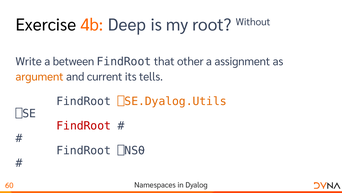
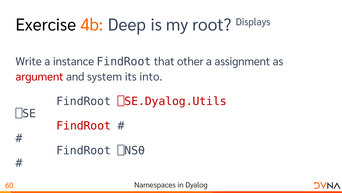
Without: Without -> Displays (253, 22)
between: between -> instance (74, 61)
argument colour: orange -> red (40, 76)
current: current -> system (105, 76)
tells: tells -> into (151, 76)
⎕SE.Dyalog.Utils colour: orange -> red (172, 101)
